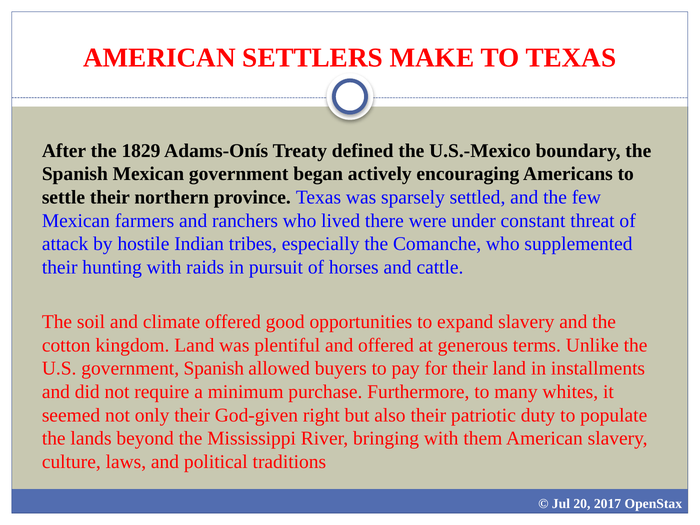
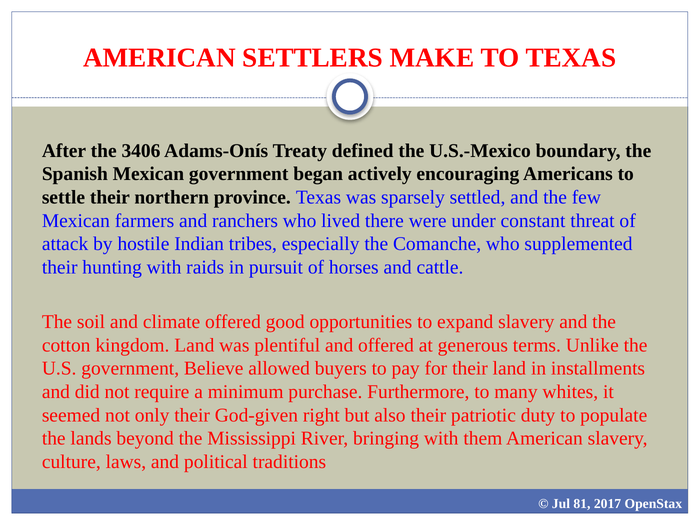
1829: 1829 -> 3406 (141, 151)
government Spanish: Spanish -> Believe (214, 368)
20: 20 -> 81 (582, 504)
